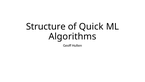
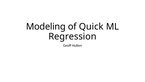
Structure: Structure -> Modeling (46, 26)
Algorithms: Algorithms -> Regression (72, 36)
